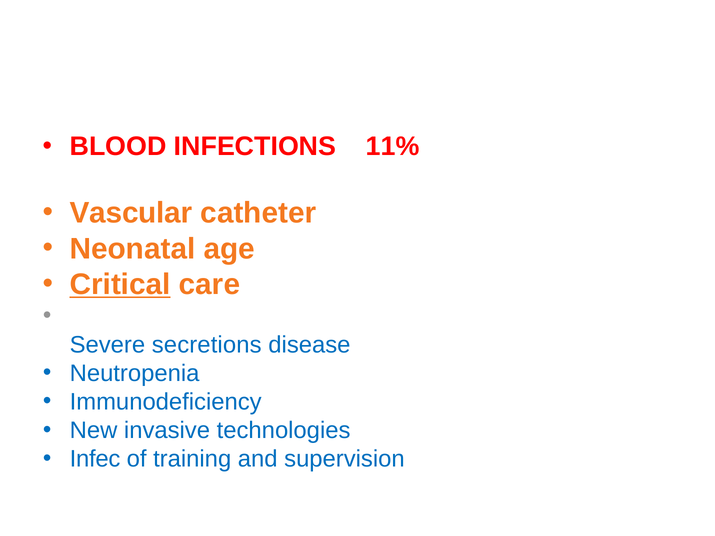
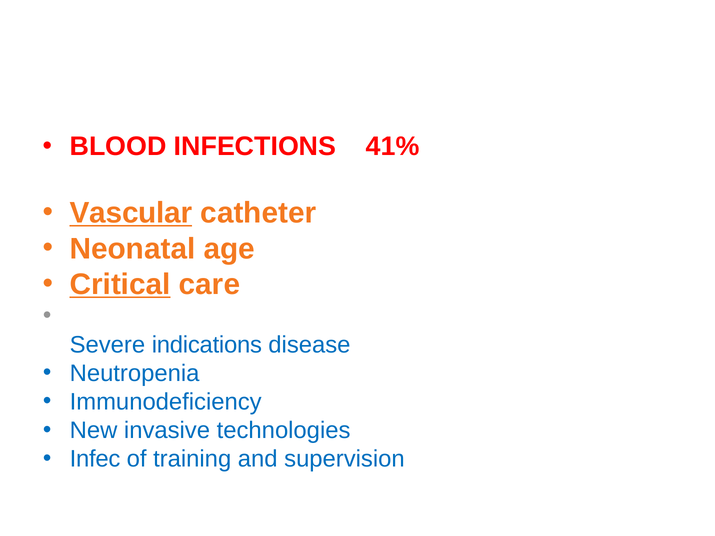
11%: 11% -> 41% (393, 147)
Vascular underline: none -> present (131, 213)
secretions: secretions -> indications (207, 345)
